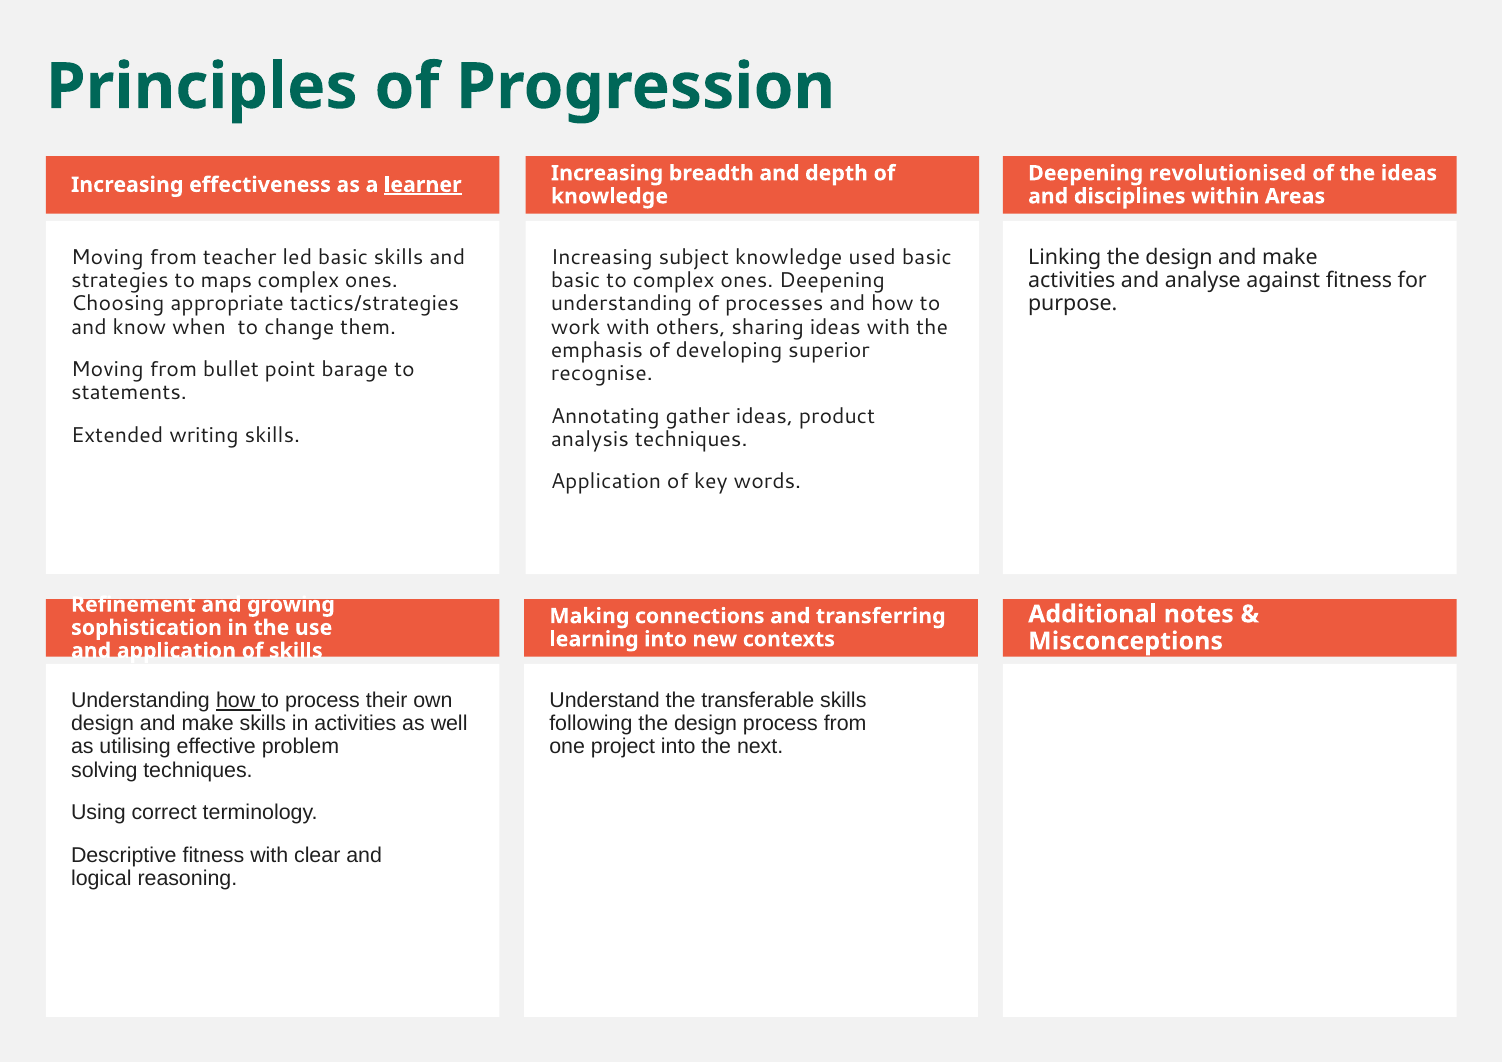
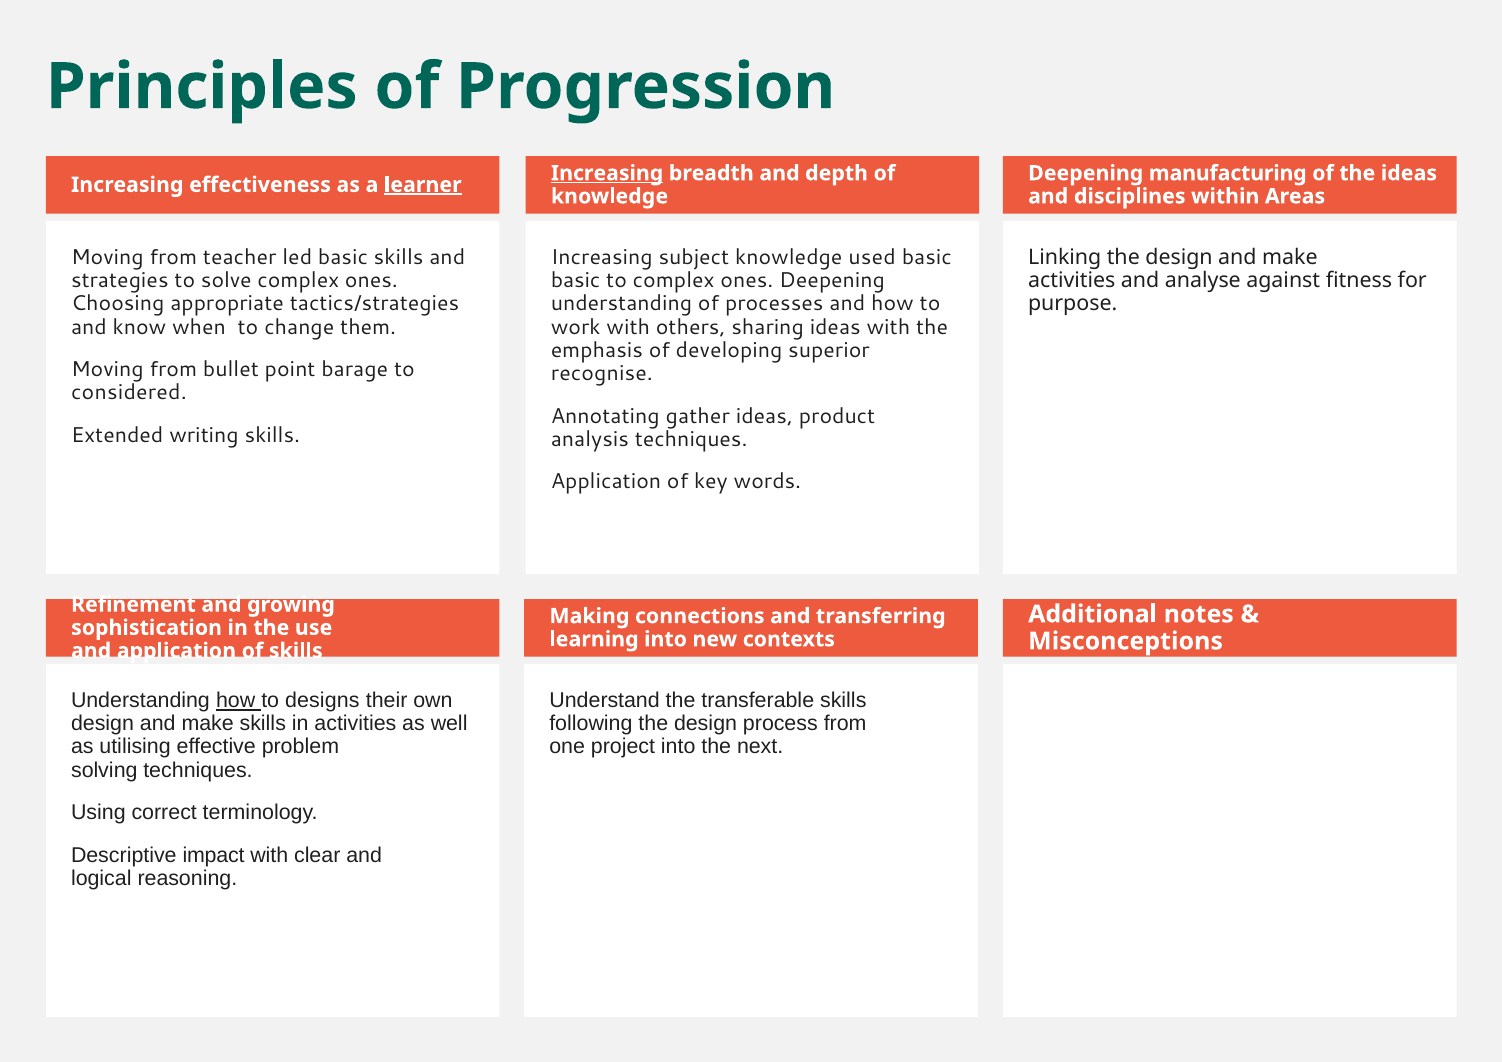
Increasing underline: none -> present (607, 173)
revolutionised: revolutionised -> manufacturing (1228, 173)
maps: maps -> solve (226, 281)
statements: statements -> considered (129, 393)
to process: process -> designs (322, 701)
Descriptive fitness: fitness -> impact (214, 856)
